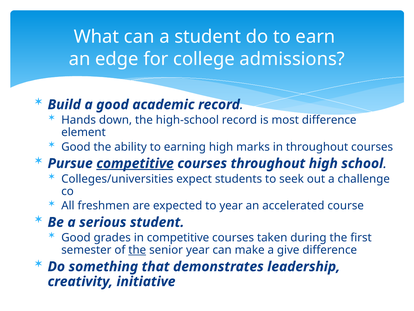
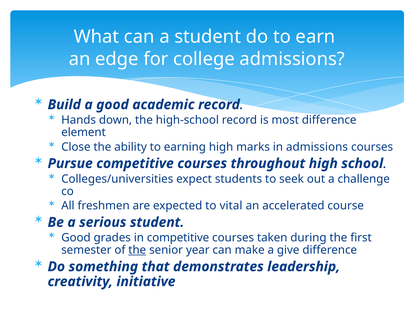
Good: Good -> Close (76, 147)
in throughout: throughout -> admissions (317, 147)
competitive underline: present -> none (135, 163)
to year: year -> vital (231, 206)
